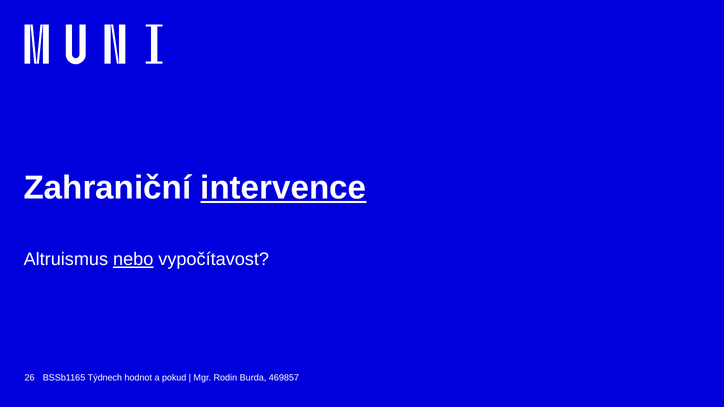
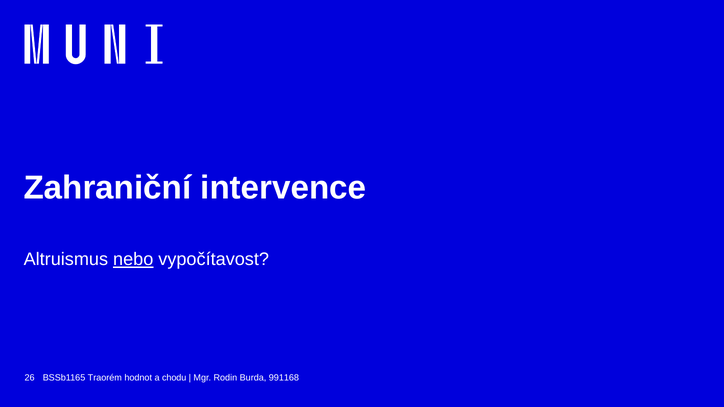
intervence underline: present -> none (283, 188)
Týdnech: Týdnech -> Traorém (105, 378)
pokud: pokud -> chodu (174, 378)
469857: 469857 -> 991168 (284, 378)
